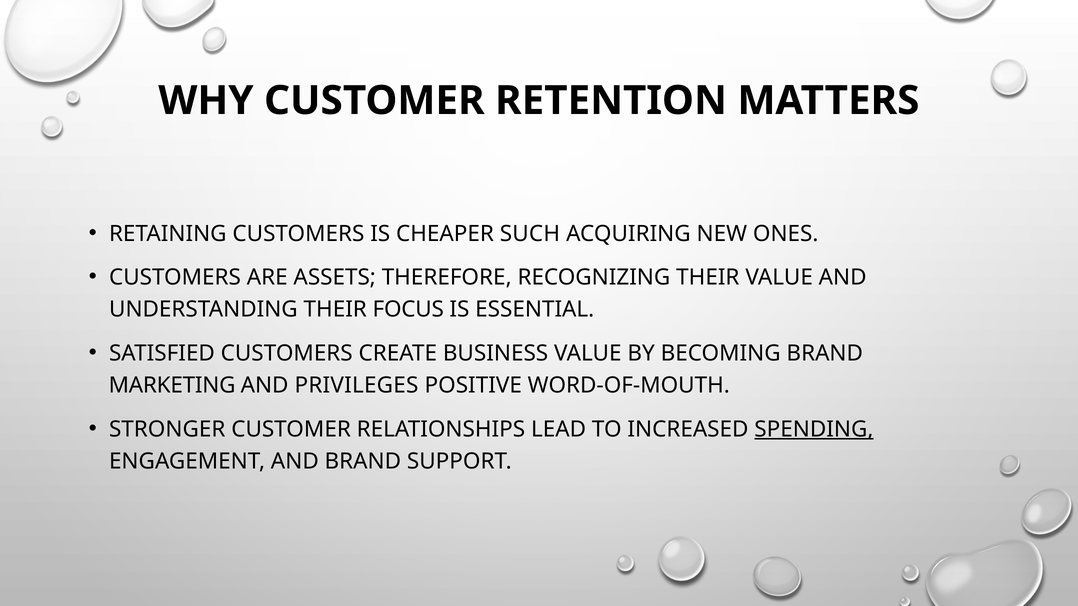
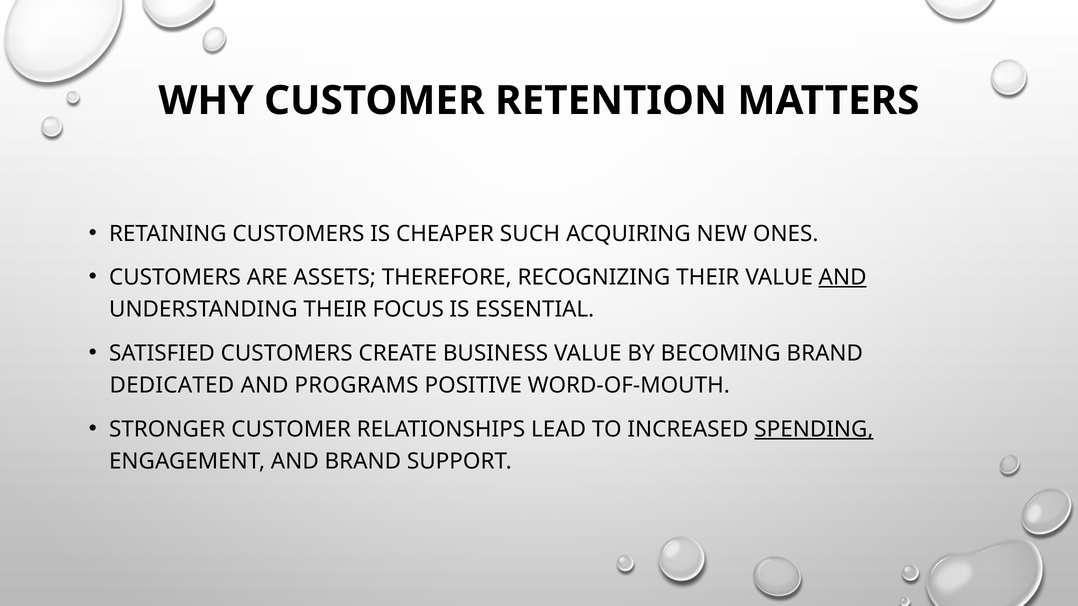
AND underline: none -> present (843, 277)
MARKETING: MARKETING -> DEDICATED (172, 386)
PRIVILEGES: PRIVILEGES -> PROGRAMS (356, 386)
